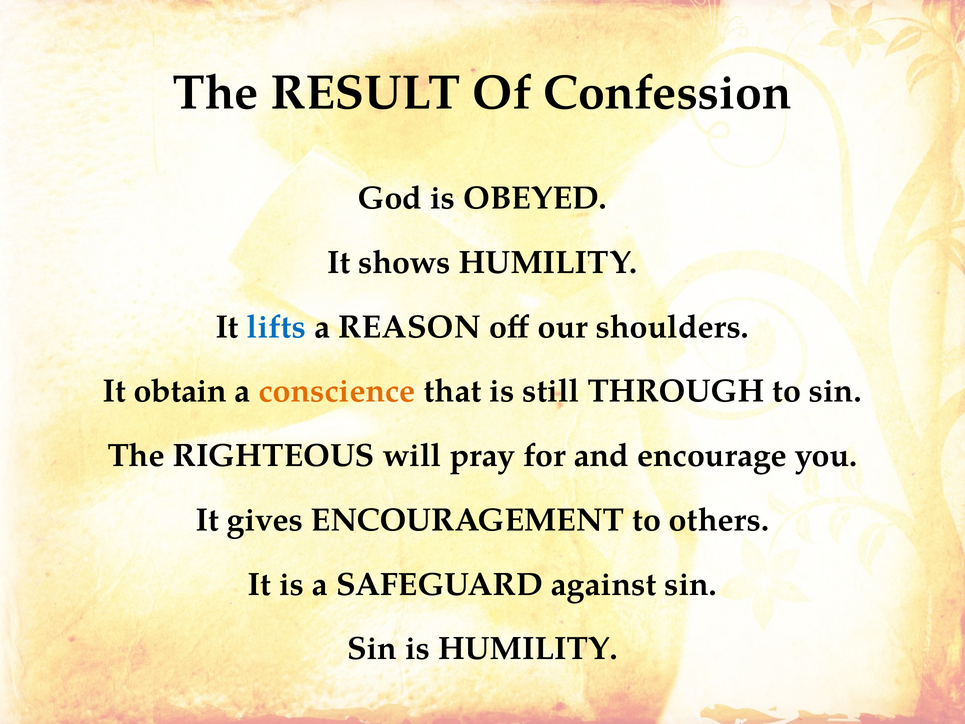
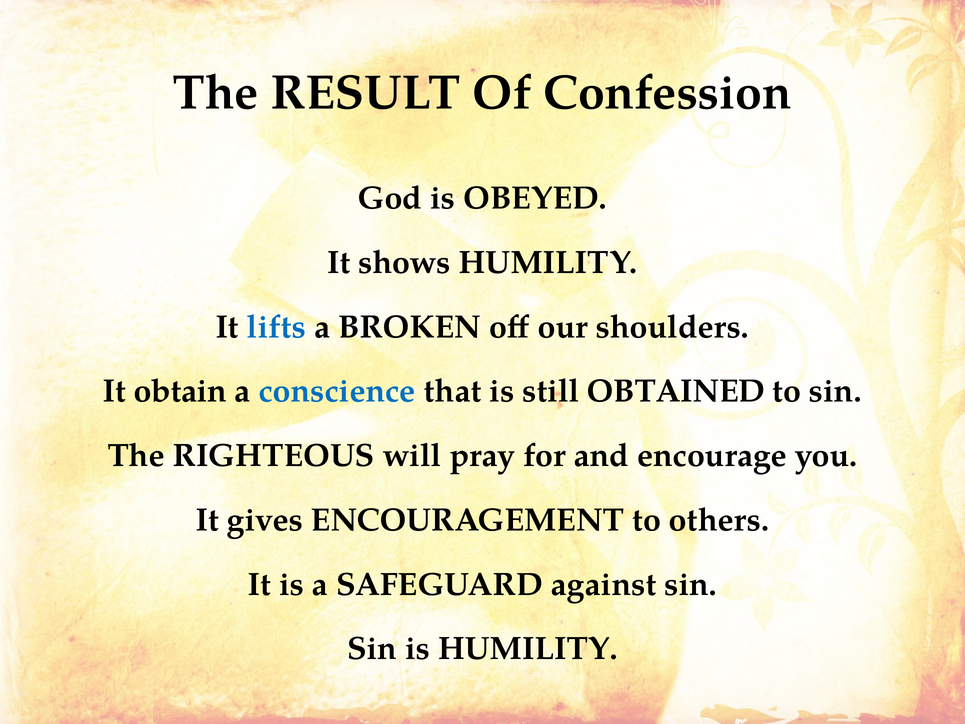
REASON: REASON -> BROKEN (410, 327)
conscience colour: orange -> blue (337, 391)
THROUGH: THROUGH -> OBTAINED (676, 391)
